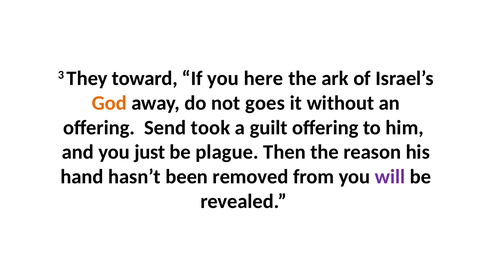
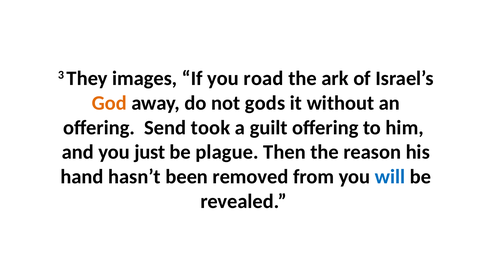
toward: toward -> images (145, 78)
here: here -> road (264, 78)
goes: goes -> gods (265, 103)
will colour: purple -> blue (390, 177)
